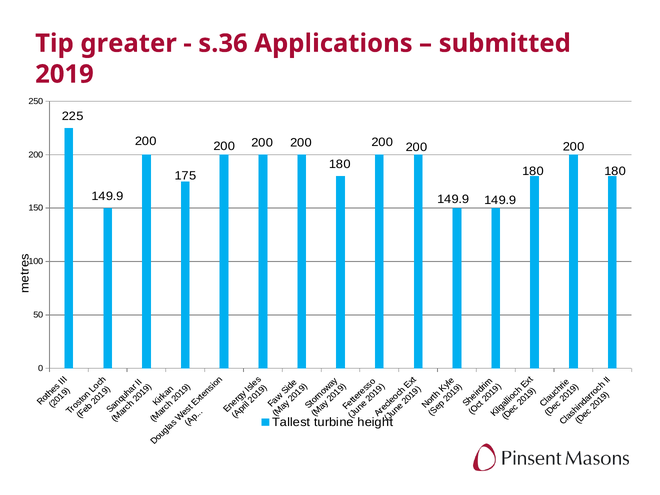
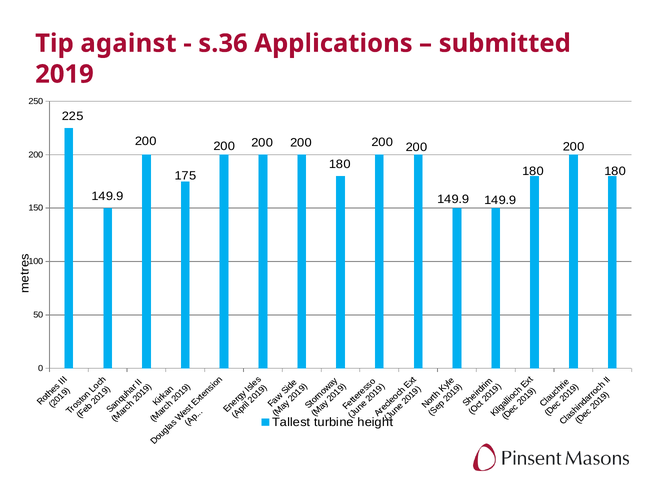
greater: greater -> against (129, 43)
